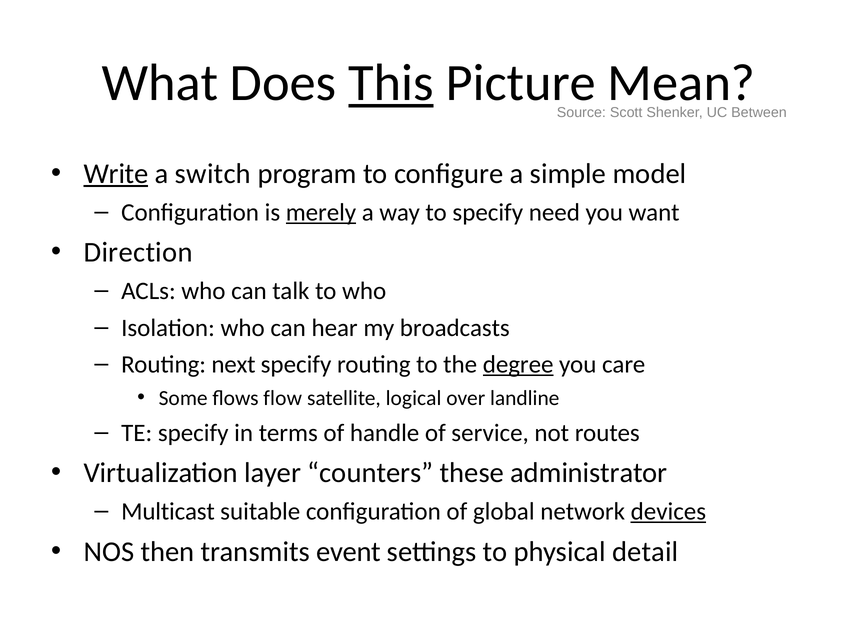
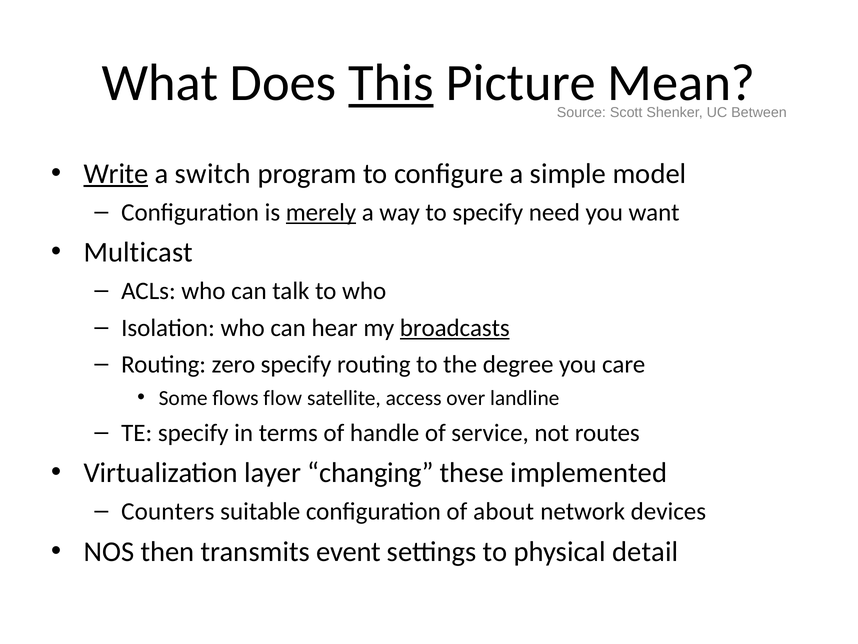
Direction: Direction -> Multicast (138, 252)
broadcasts underline: none -> present (455, 328)
next: next -> zero (233, 364)
degree underline: present -> none (518, 364)
logical: logical -> access (414, 398)
counters: counters -> changing (370, 473)
administrator: administrator -> implemented (589, 473)
Multicast: Multicast -> Counters (168, 511)
global: global -> about (504, 511)
devices underline: present -> none (668, 511)
